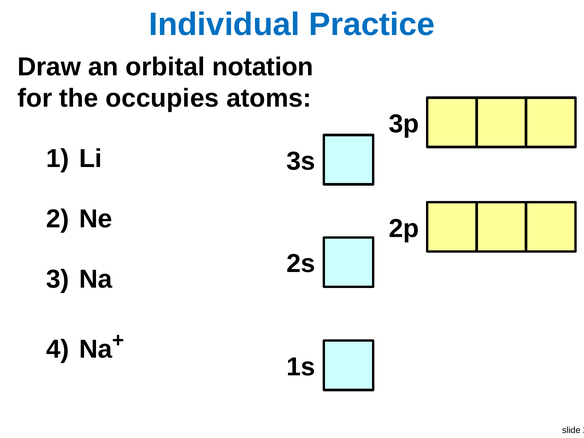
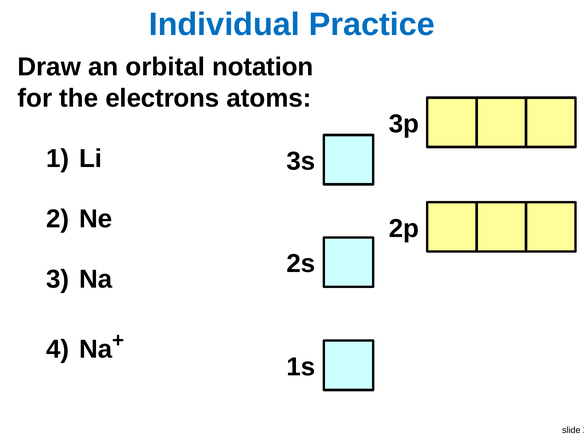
occupies: occupies -> electrons (162, 98)
